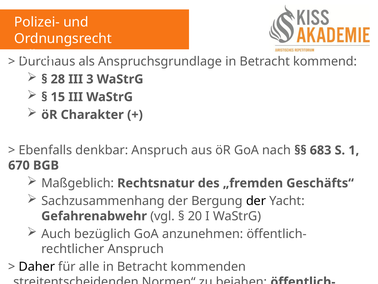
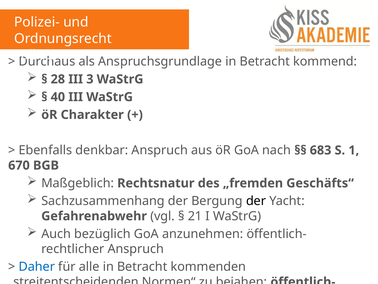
15: 15 -> 40 (58, 97)
20: 20 -> 21 (195, 216)
Daher colour: black -> blue (37, 266)
